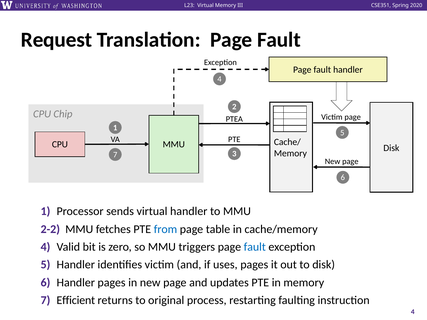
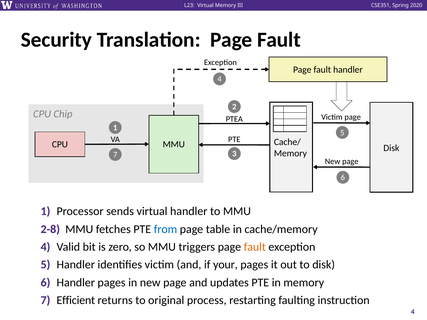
Request: Request -> Security (56, 40)
2-2: 2-2 -> 2-8 (50, 229)
fault colour: blue -> orange (255, 247)
uses: uses -> your (225, 265)
